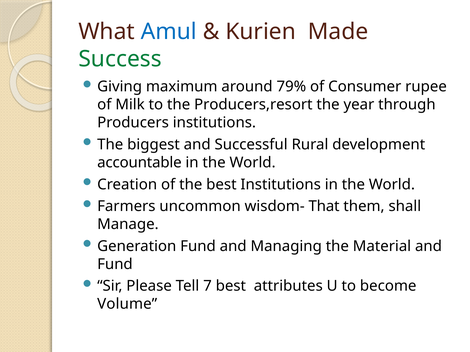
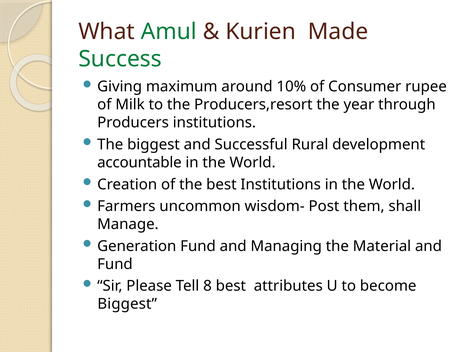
Amul colour: blue -> green (169, 32)
79%: 79% -> 10% (291, 87)
That: That -> Post (324, 207)
7: 7 -> 8 (207, 286)
Volume: Volume -> Biggest (127, 304)
